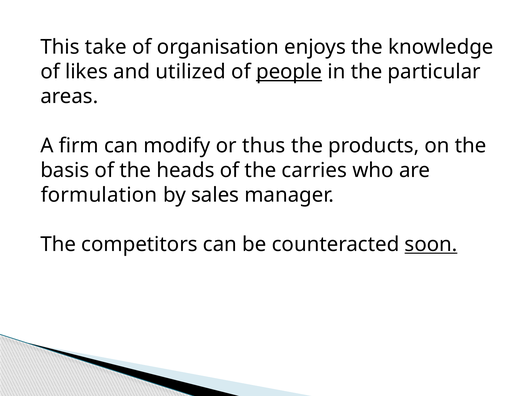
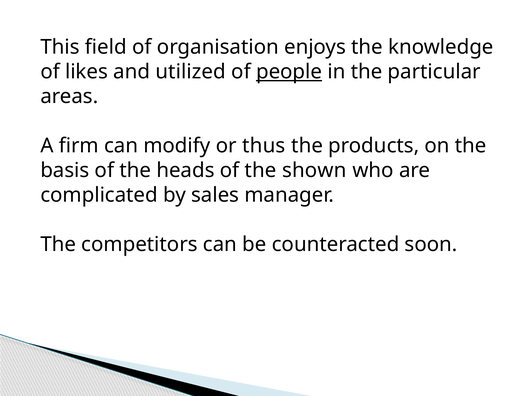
take: take -> field (106, 47)
carries: carries -> shown (314, 170)
formulation: formulation -> complicated (99, 195)
soon underline: present -> none (431, 244)
